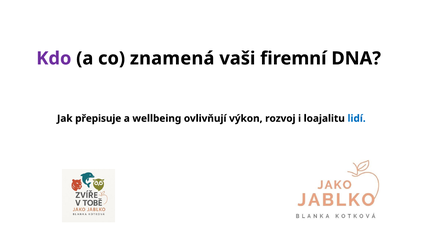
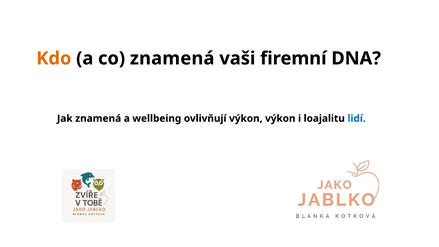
Kdo colour: purple -> orange (54, 58)
Jak přepisuje: přepisuje -> znamená (98, 118)
výkon rozvoj: rozvoj -> výkon (280, 118)
